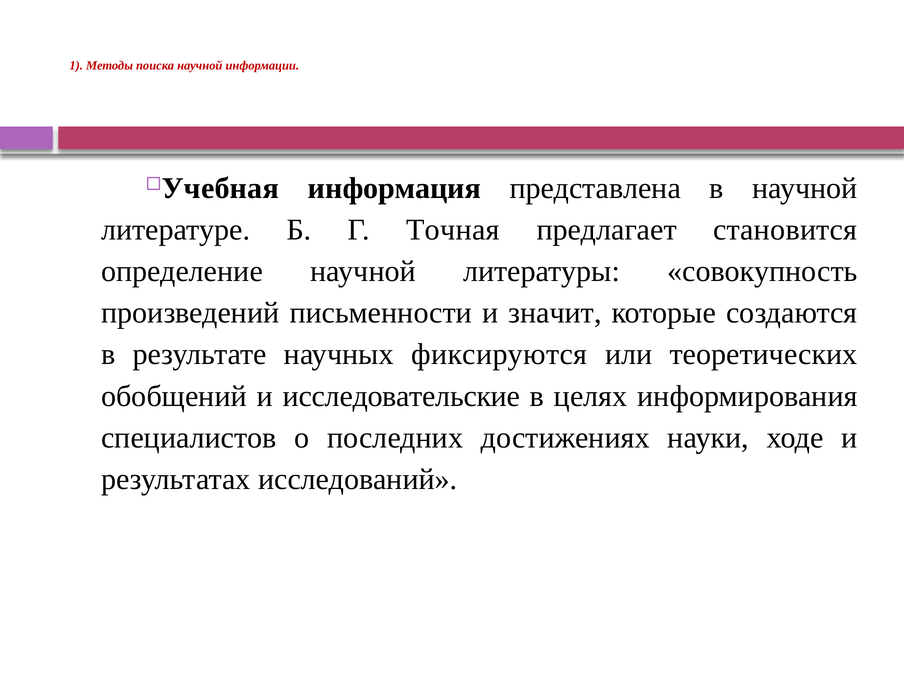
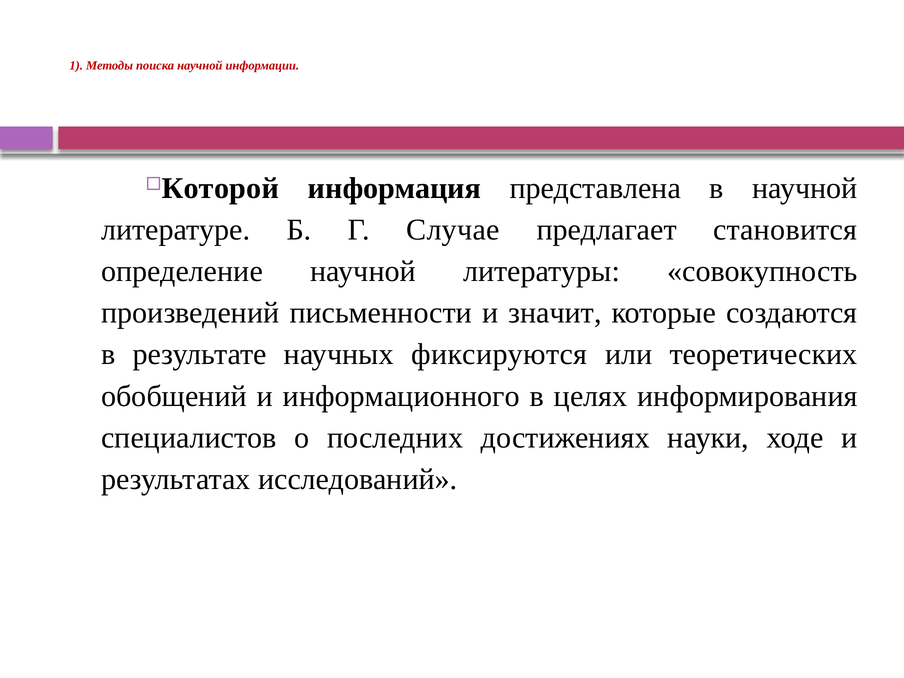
Учебная: Учебная -> Которой (220, 188)
Точная: Точная -> Случае (453, 230)
исследовательские: исследовательские -> информационного (401, 396)
